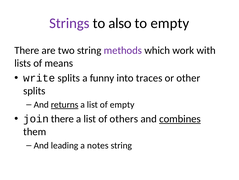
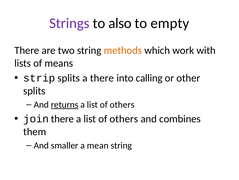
methods colour: purple -> orange (123, 50)
write: write -> strip (39, 78)
a funny: funny -> there (102, 78)
traces: traces -> calling (149, 78)
empty: empty -> others (122, 104)
combines underline: present -> none (180, 118)
leading: leading -> smaller (65, 145)
notes: notes -> mean (98, 145)
